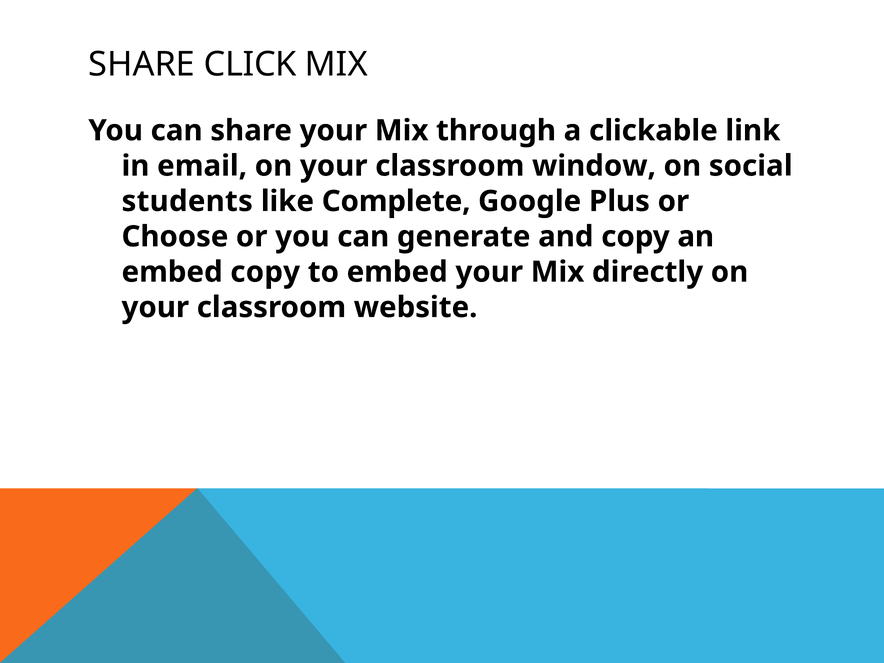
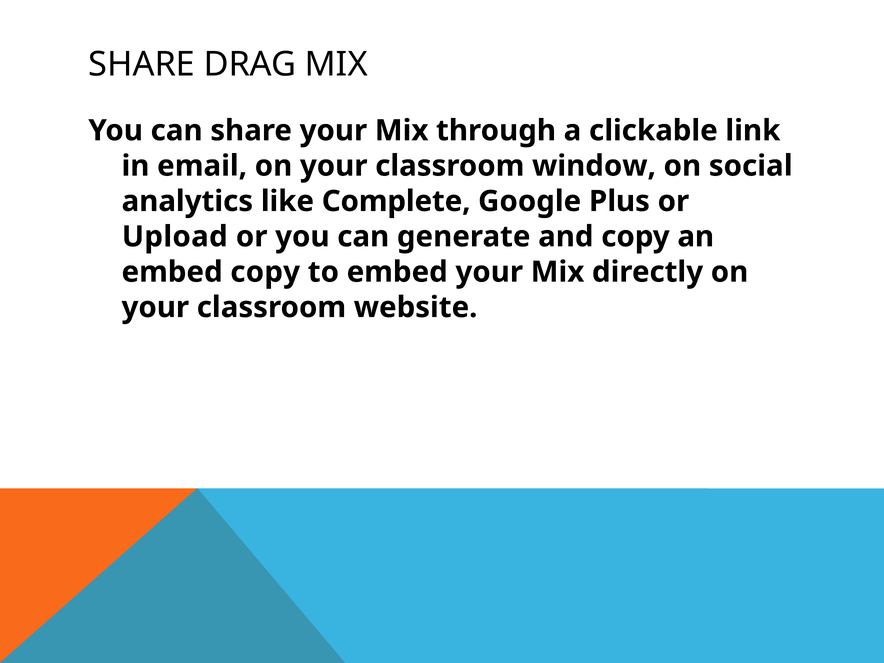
CLICK: CLICK -> DRAG (250, 64)
students: students -> analytics (187, 201)
Choose: Choose -> Upload (175, 237)
